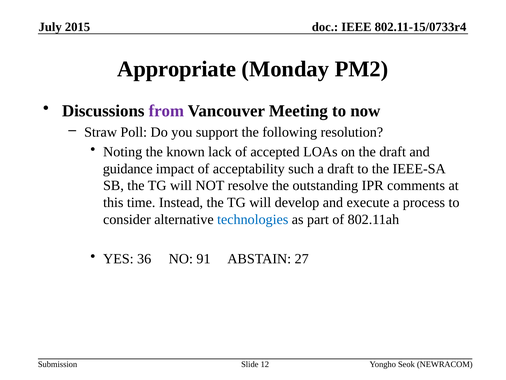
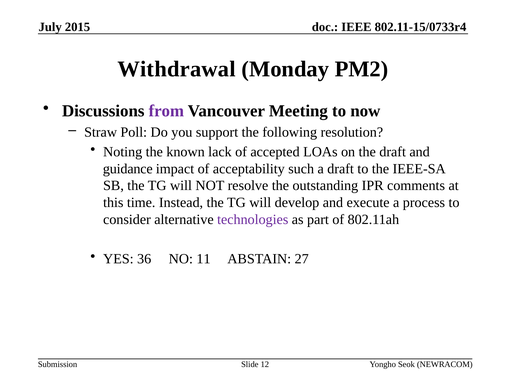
Appropriate: Appropriate -> Withdrawal (177, 69)
technologies colour: blue -> purple (253, 219)
91: 91 -> 11 (204, 259)
